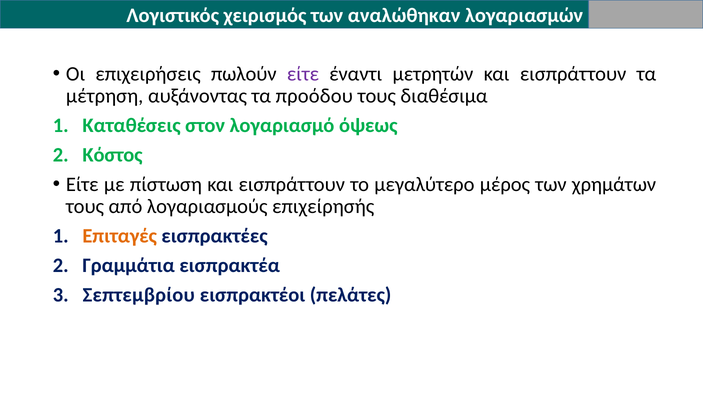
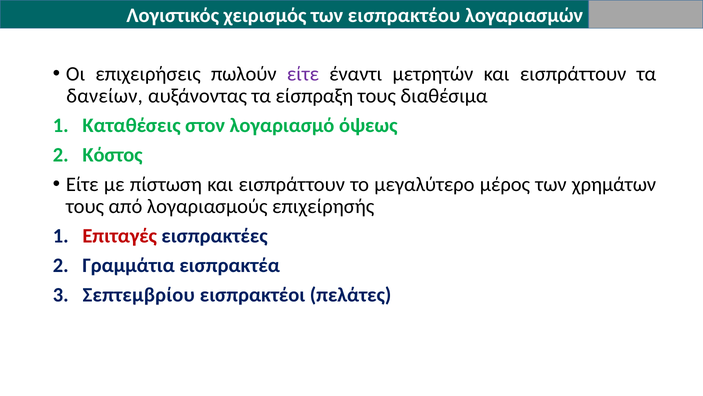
αναλώθηκαν: αναλώθηκαν -> εισπρακτέου (404, 16)
μέτρηση: μέτρηση -> δανείων (105, 96)
προόδου: προόδου -> είσπραξη (314, 96)
Επιταγές colour: orange -> red (120, 236)
